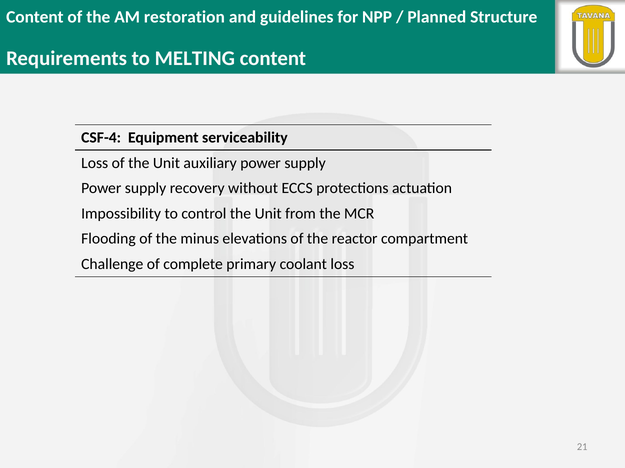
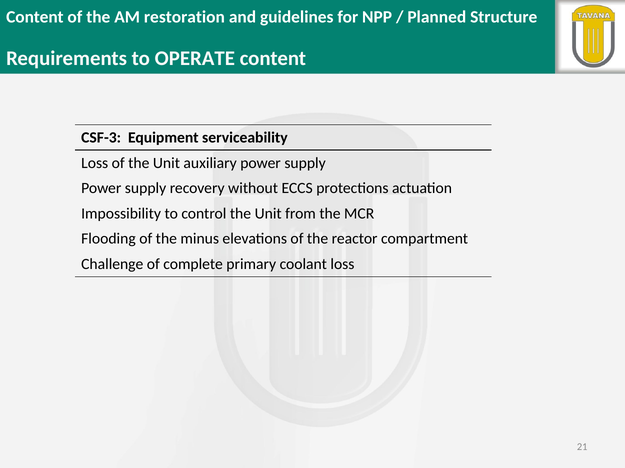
MELTING: MELTING -> OPERATE (195, 59)
CSF-4: CSF-4 -> CSF-3 (101, 138)
